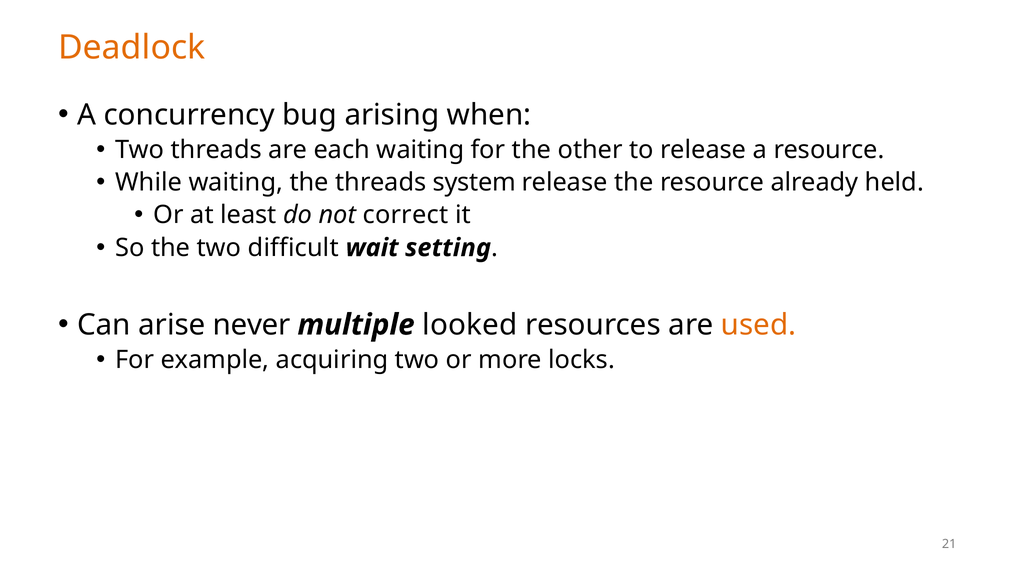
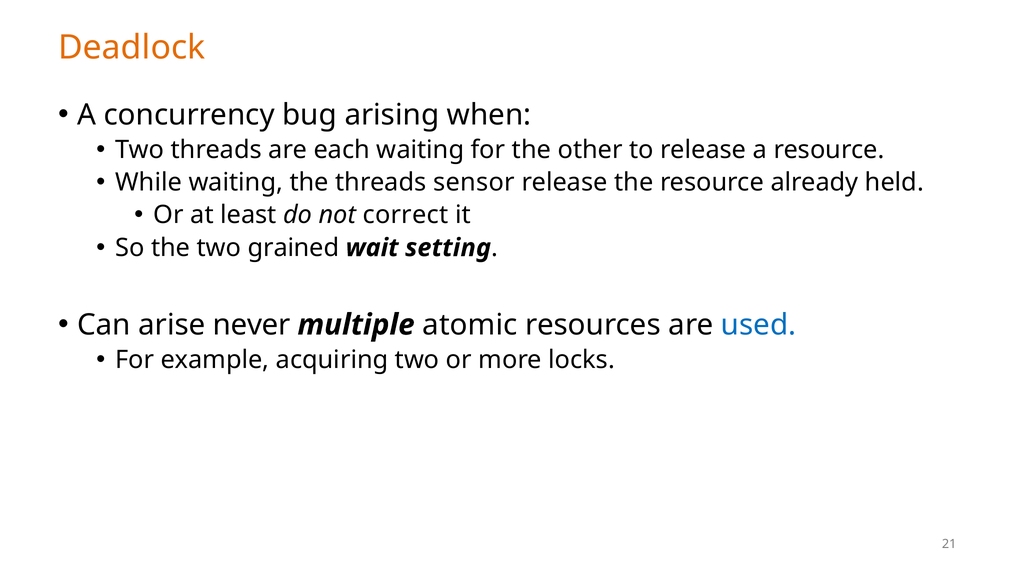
system: system -> sensor (474, 182)
difficult: difficult -> grained (294, 248)
looked: looked -> atomic (470, 325)
used colour: orange -> blue (759, 325)
